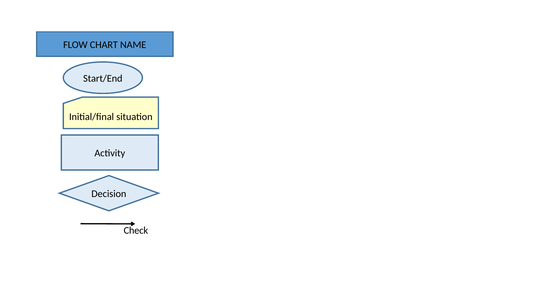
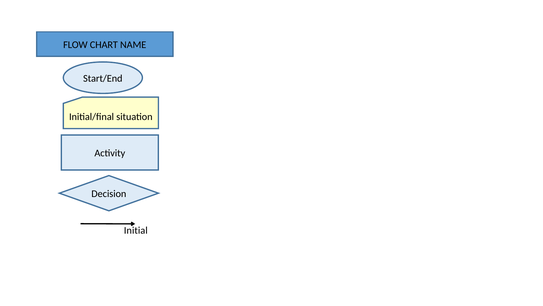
Check: Check -> Initial (136, 230)
